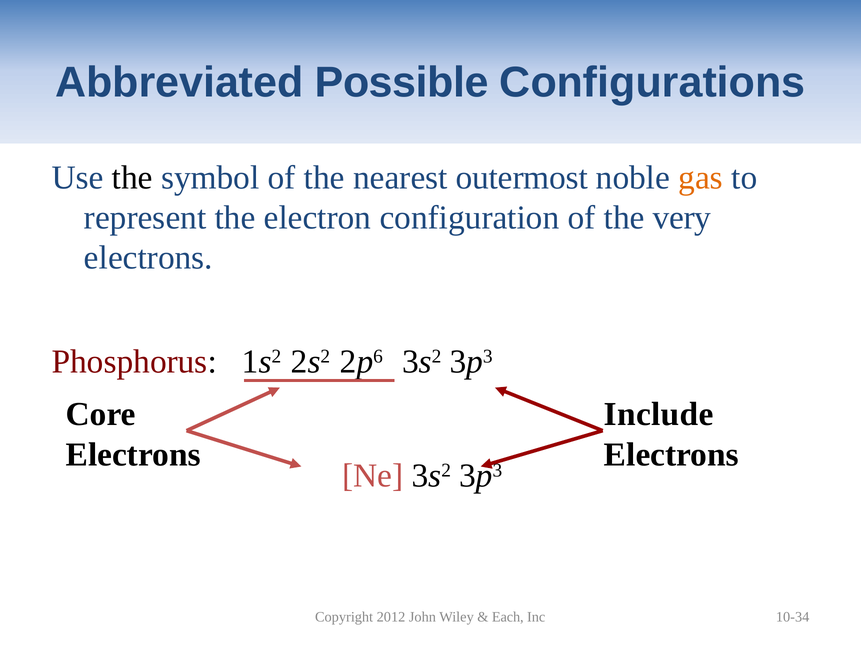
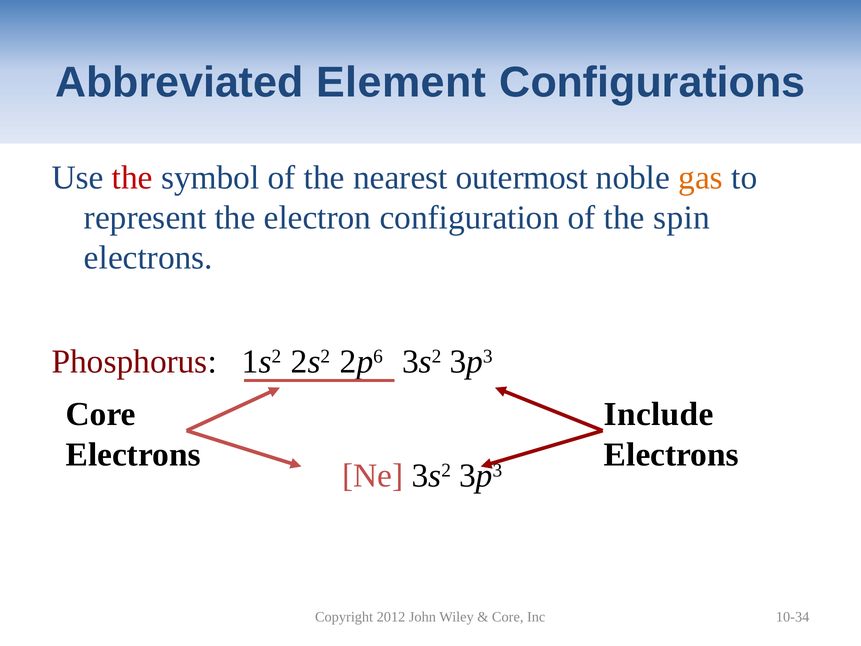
Possible: Possible -> Element (401, 83)
the colour: black -> red (132, 177)
very: very -> spin (682, 218)
Each: Each -> Core (508, 617)
